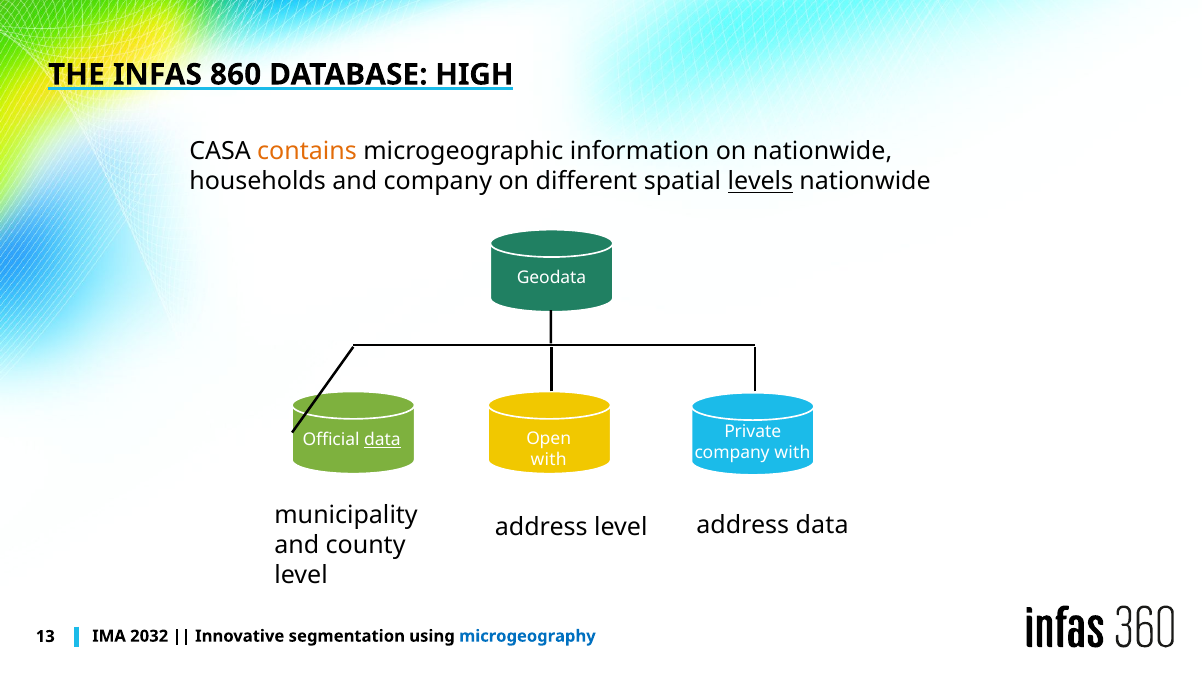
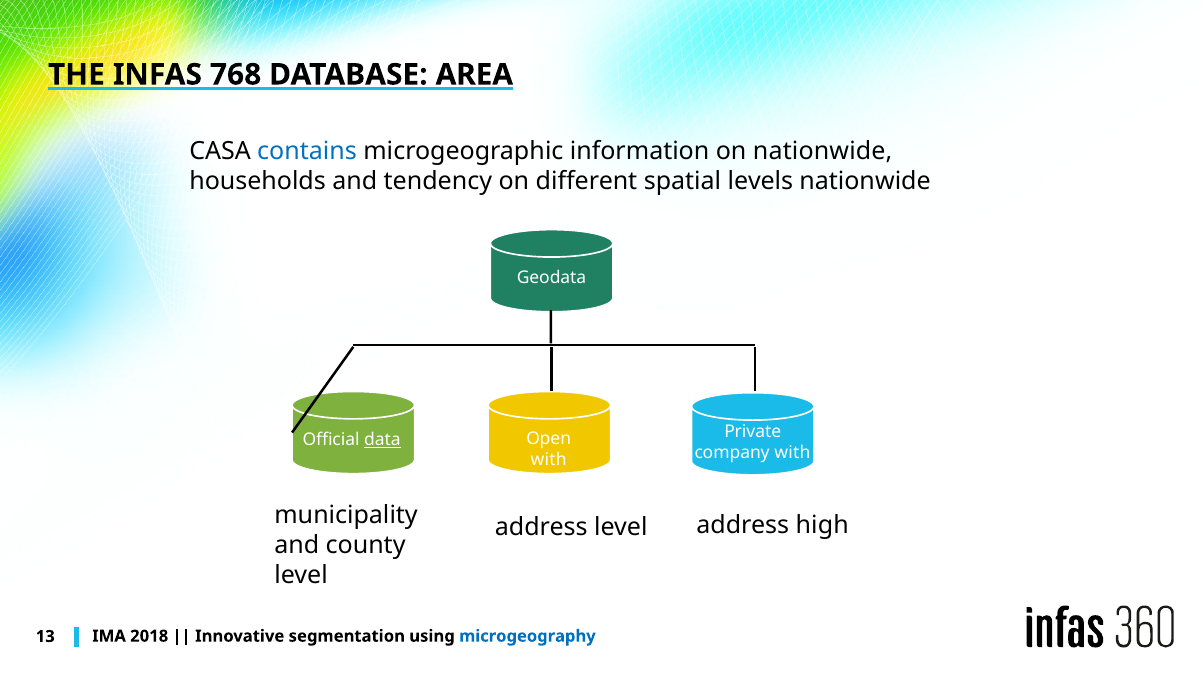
860: 860 -> 768 (236, 75)
HIGH: HIGH -> AREA (474, 75)
contains colour: orange -> blue (307, 152)
and company: company -> tendency (438, 182)
levels underline: present -> none (760, 182)
address data: data -> high (822, 525)
2032: 2032 -> 2018 (149, 636)
